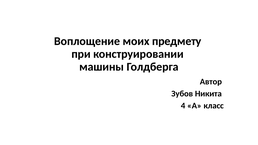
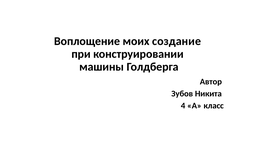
предмету: предмету -> создание (177, 41)
